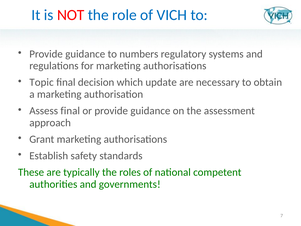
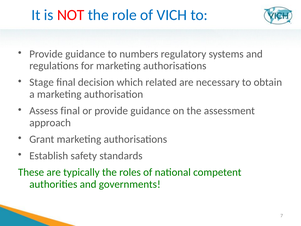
Topic: Topic -> Stage (42, 82)
update: update -> related (161, 82)
